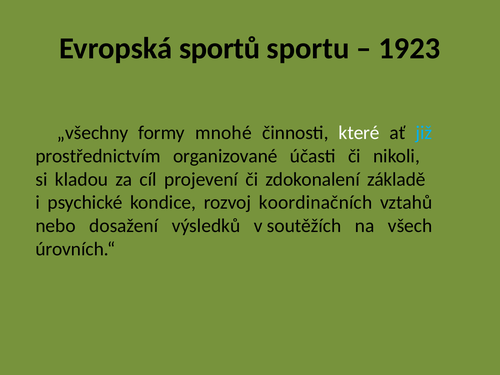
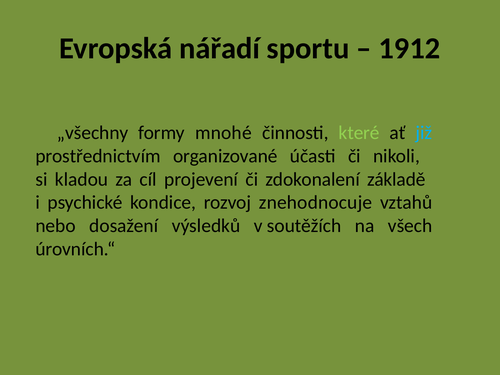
sportů: sportů -> nářadí (220, 48)
1923: 1923 -> 1912 (409, 48)
které colour: white -> light green (359, 133)
koordinačních: koordinačních -> znehodnocuje (316, 203)
